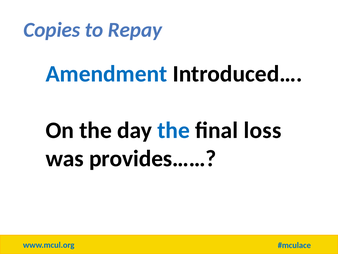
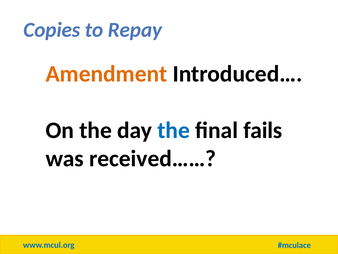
Amendment colour: blue -> orange (106, 74)
loss: loss -> fails (263, 130)
provides……: provides…… -> received…… (153, 158)
